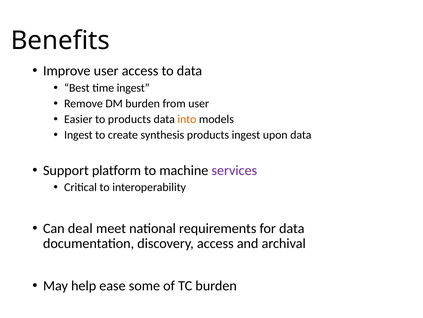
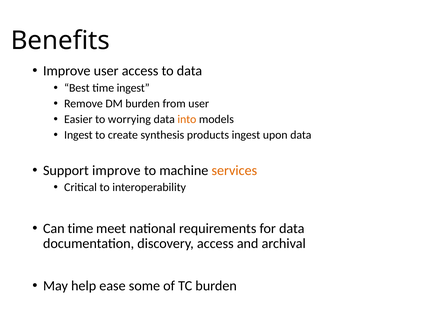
to products: products -> worrying (129, 119)
Support platform: platform -> improve (116, 170)
services colour: purple -> orange (234, 170)
Can deal: deal -> time (80, 228)
